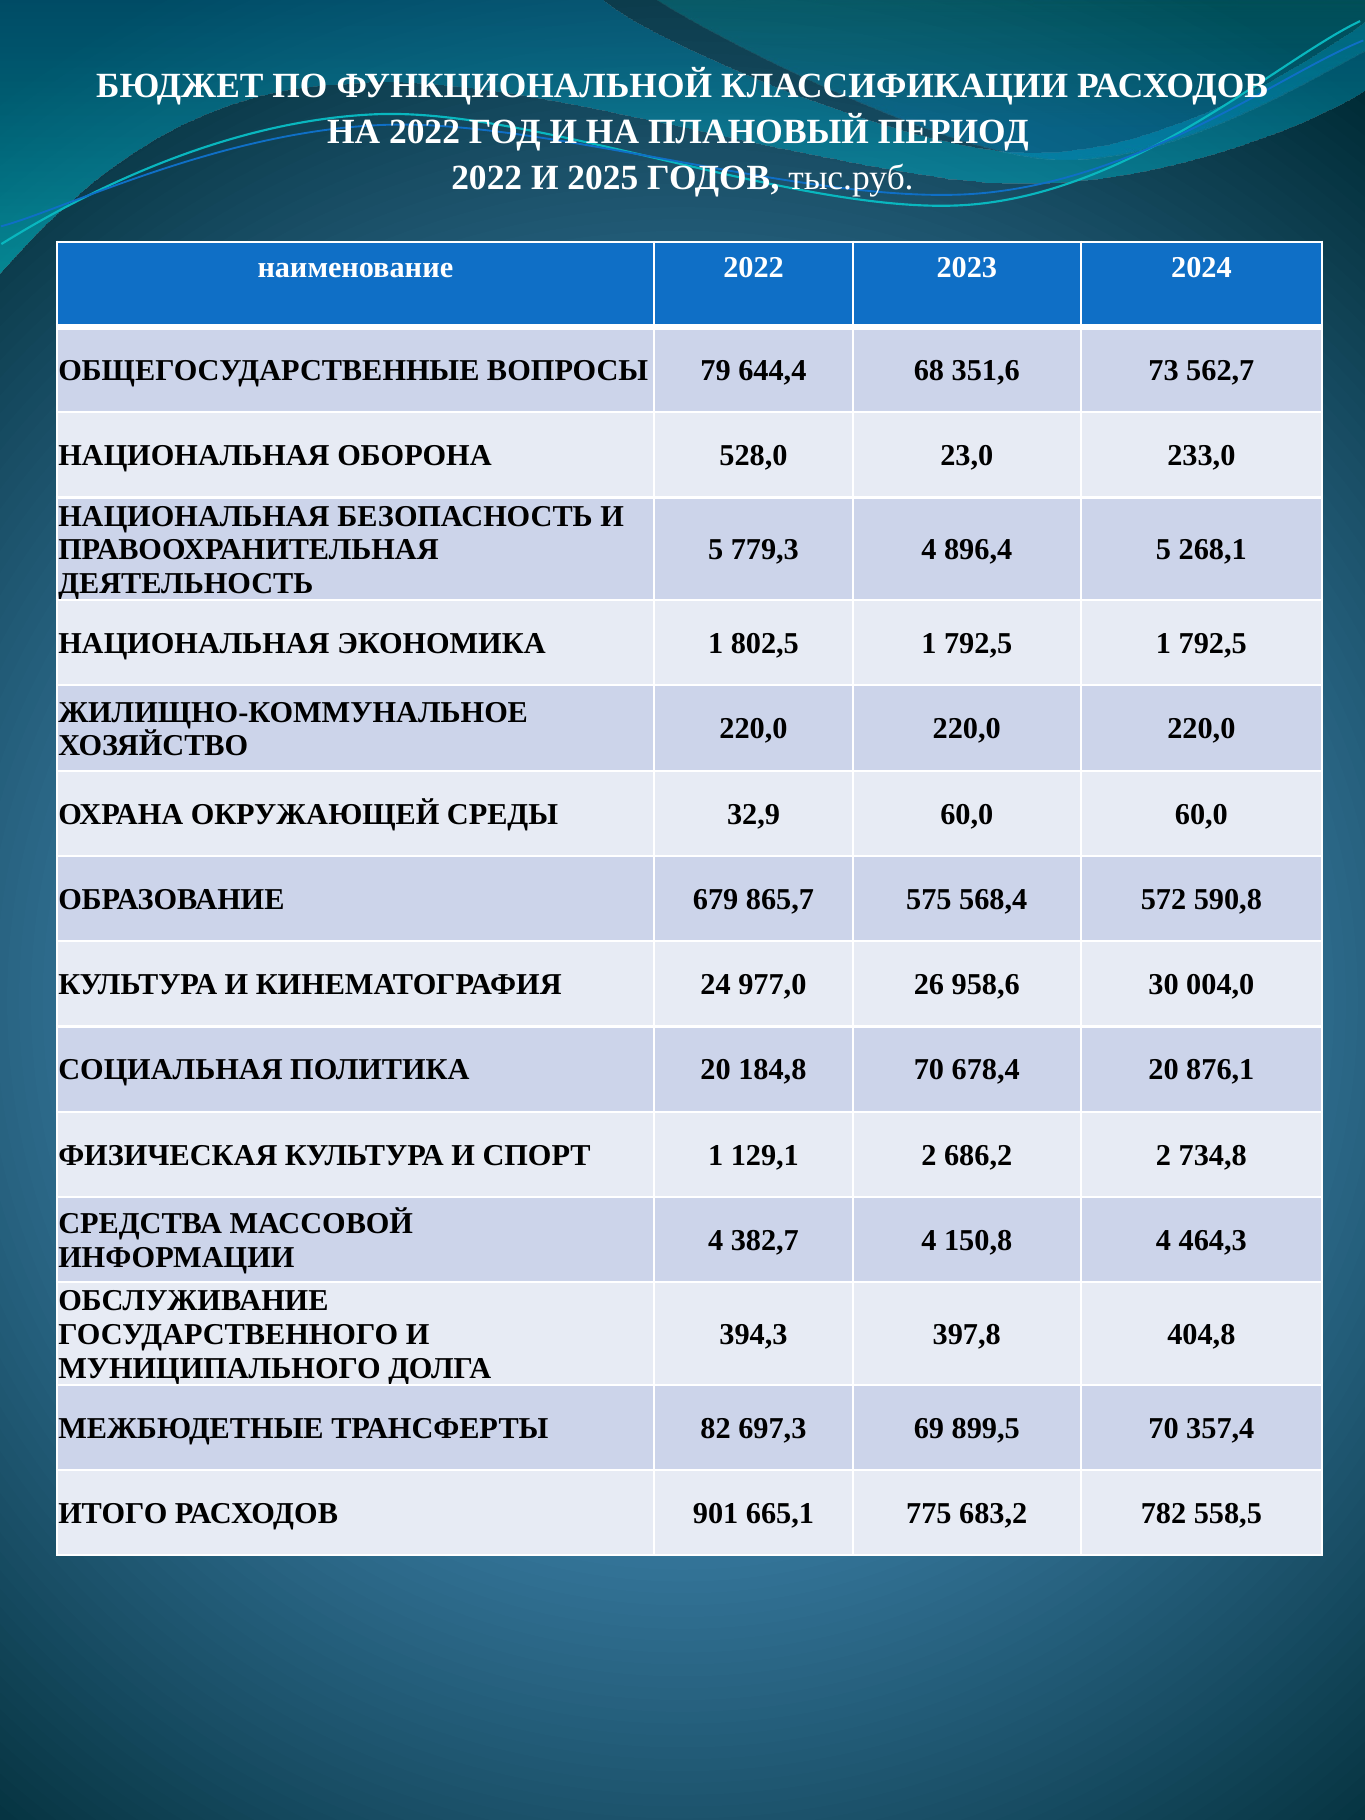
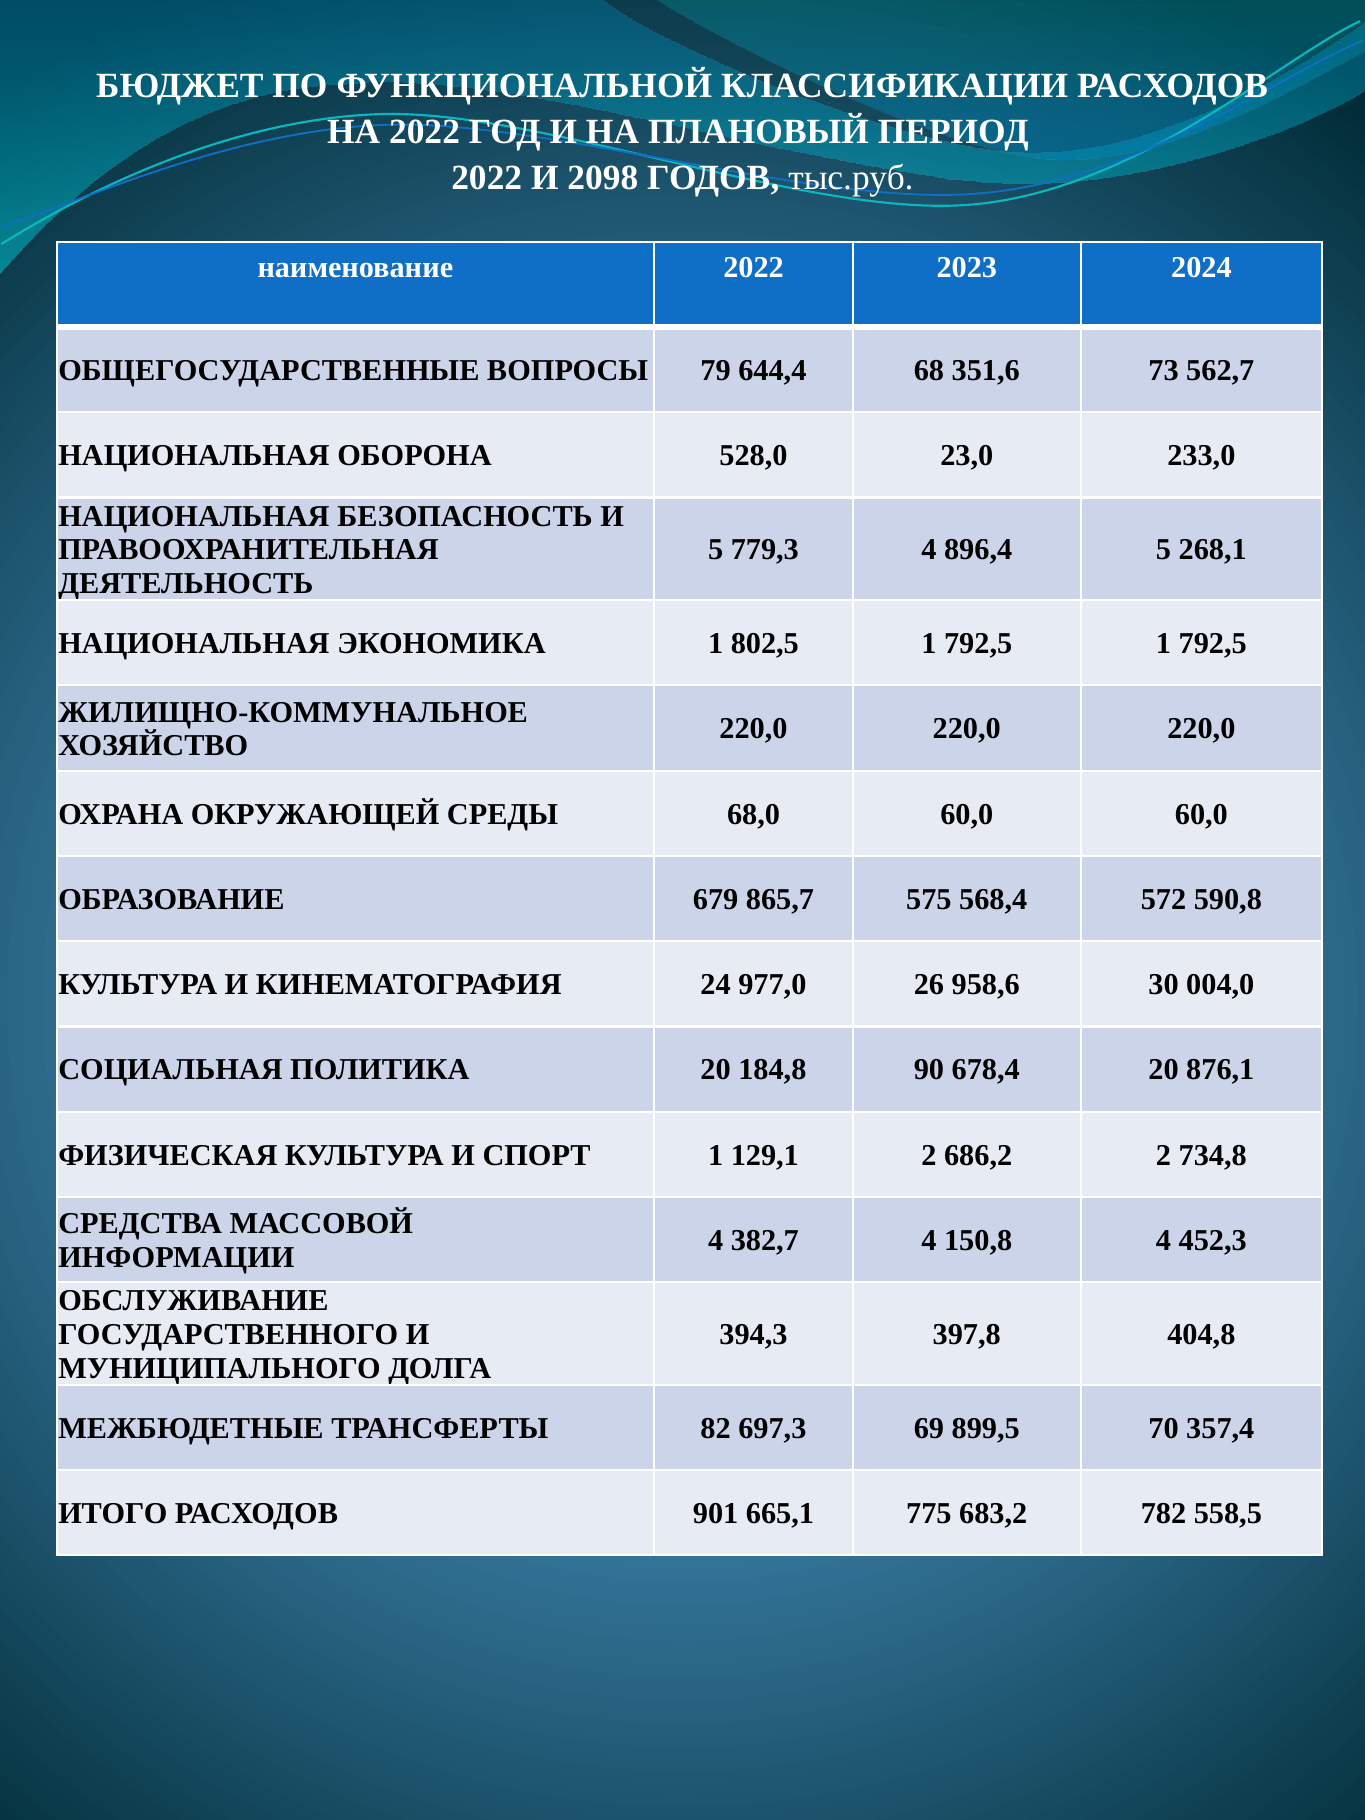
2025: 2025 -> 2098 (603, 178)
32,9: 32,9 -> 68,0 (754, 814)
184,8 70: 70 -> 90 (929, 1070)
464,3: 464,3 -> 452,3 (1213, 1240)
